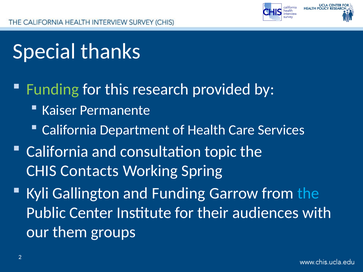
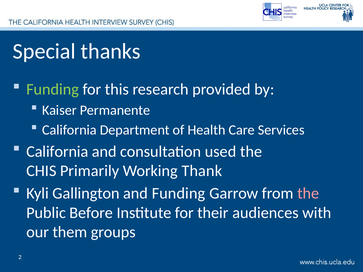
topic: topic -> used (221, 152)
Contacts: Contacts -> Primarily (90, 171)
Spring: Spring -> Thank (202, 171)
the colour: light blue -> pink (308, 194)
Center: Center -> Before (91, 213)
